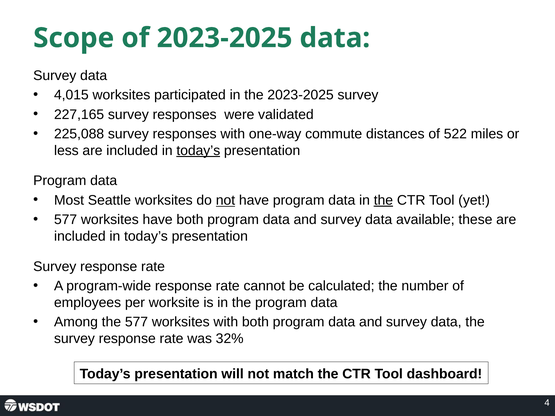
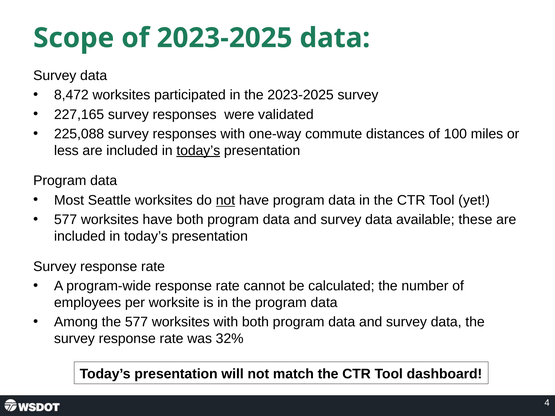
4,015: 4,015 -> 8,472 (71, 95)
522: 522 -> 100 (455, 134)
the underline: present -> none (383, 200)
